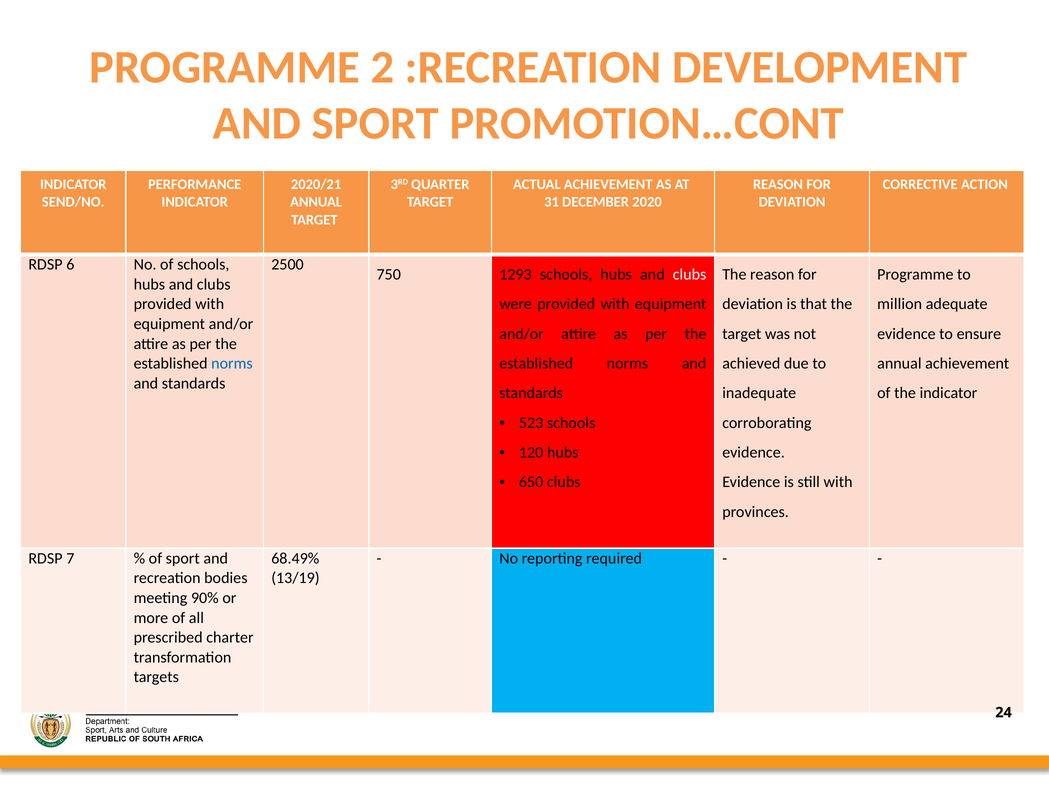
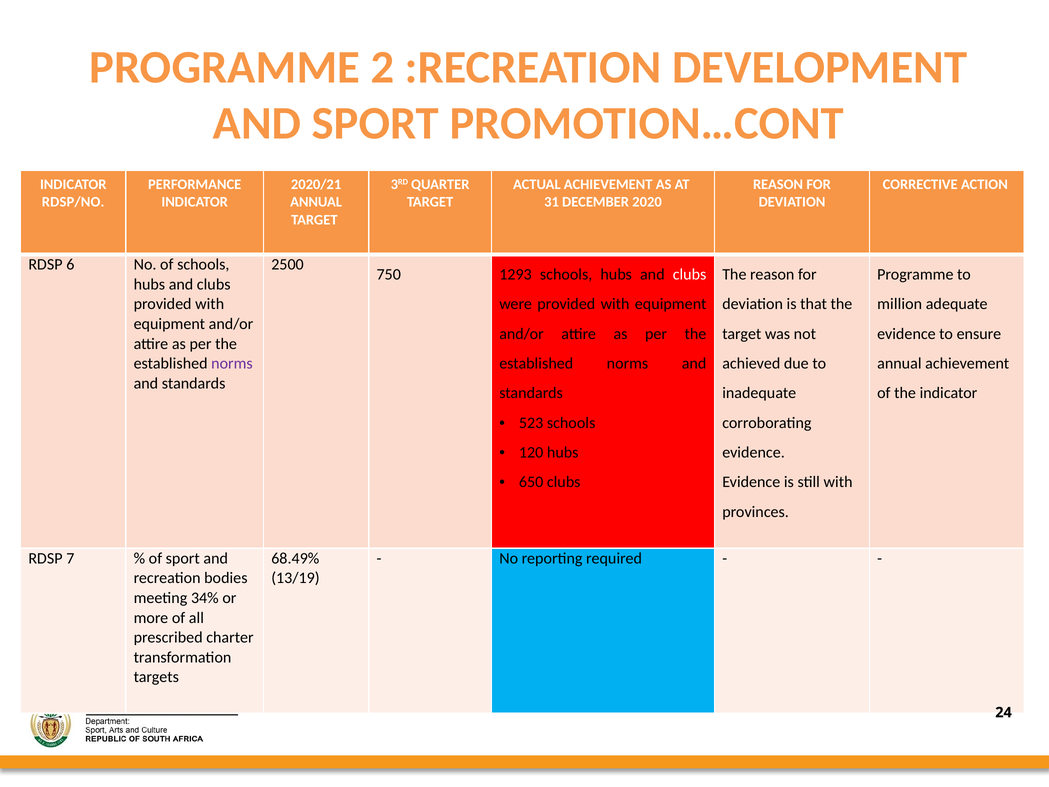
SEND/NO: SEND/NO -> RDSP/NO (73, 202)
norms colour: blue -> purple (232, 363)
90%: 90% -> 34% (205, 598)
